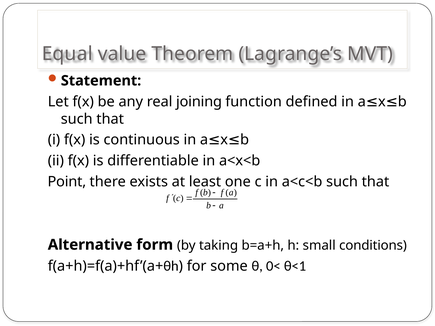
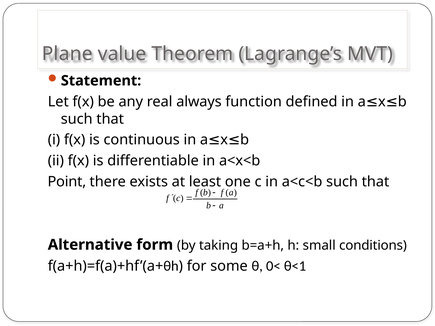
Equal: Equal -> Plane (67, 54)
joining: joining -> always (199, 102)
